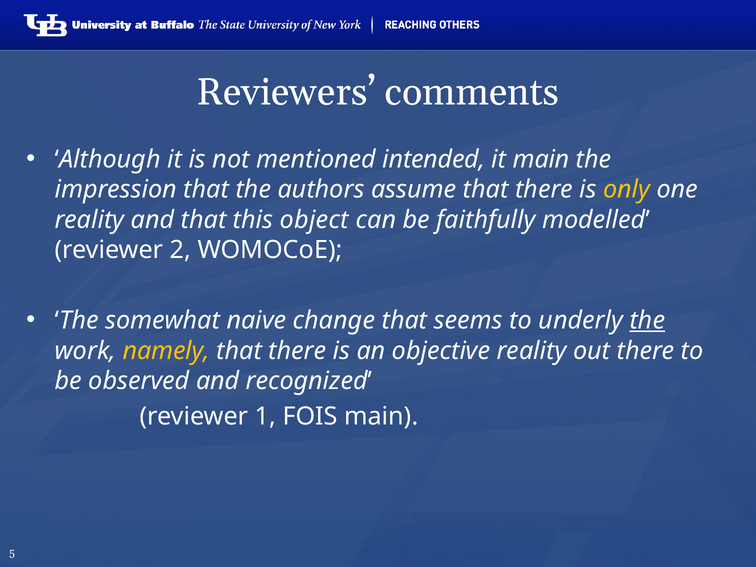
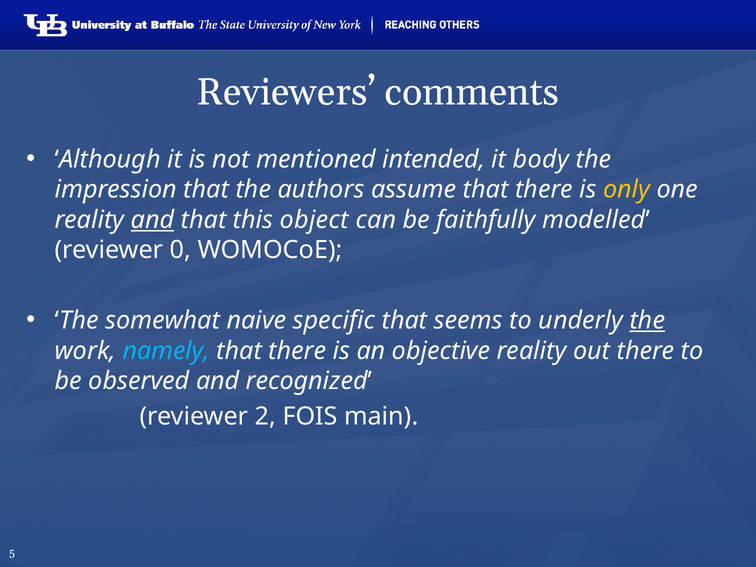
it main: main -> body (541, 159)
and underline: none -> present (152, 220)
2: 2 -> 0 (180, 250)
change: change -> specific (334, 320)
namely colour: yellow -> light blue (166, 351)
1: 1 -> 2 (265, 416)
